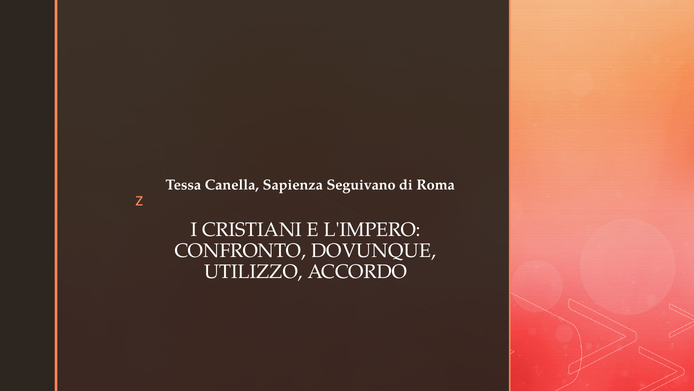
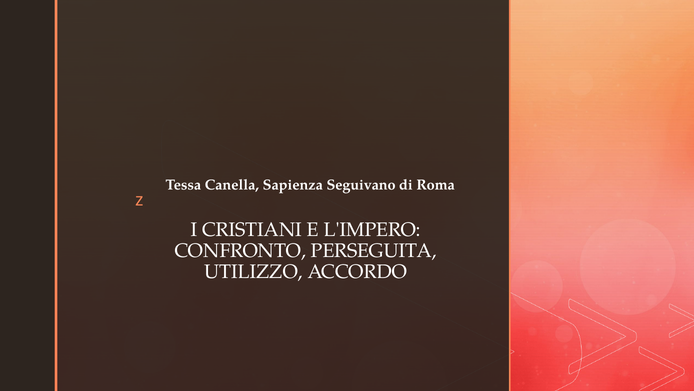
DOVUNQUE: DOVUNQUE -> PERSEGUITA (374, 250)
